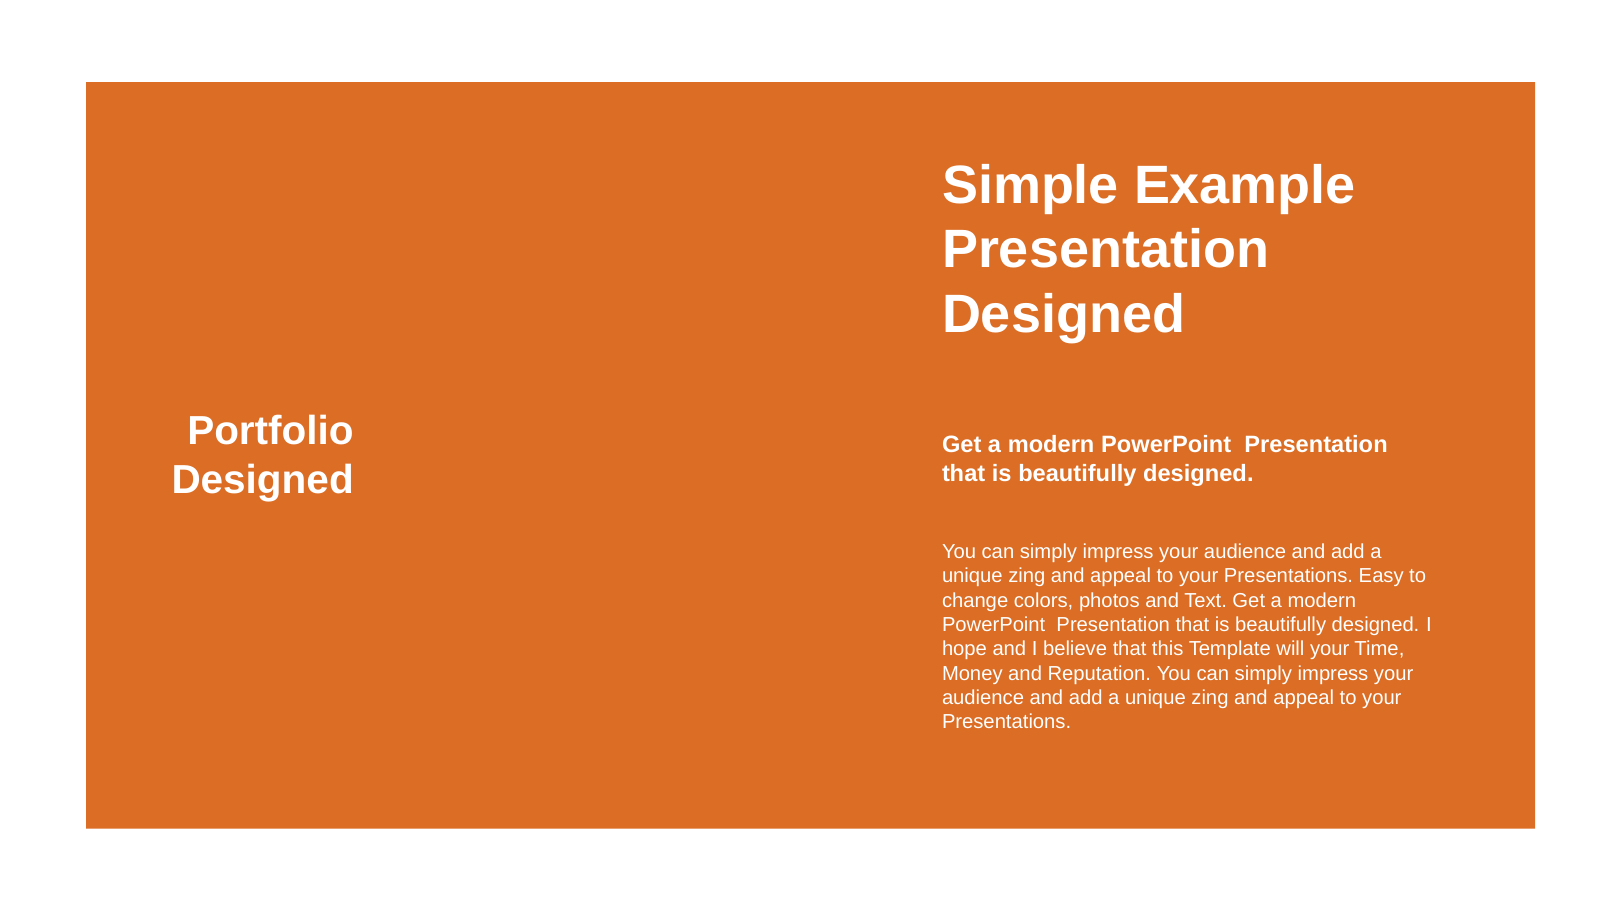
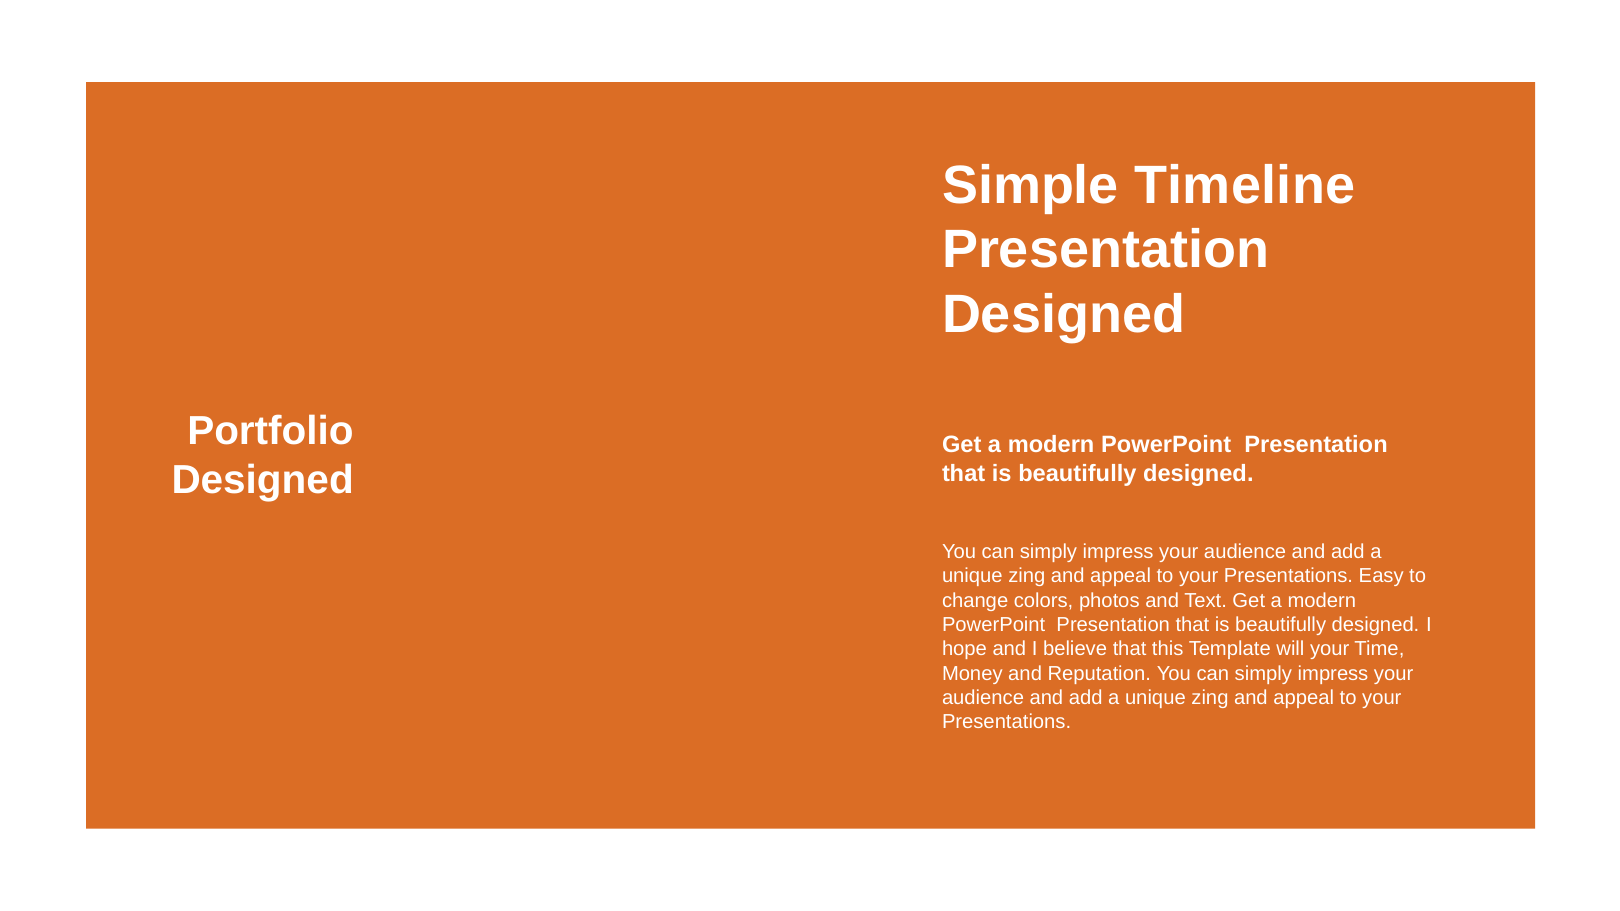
Example: Example -> Timeline (1245, 185)
